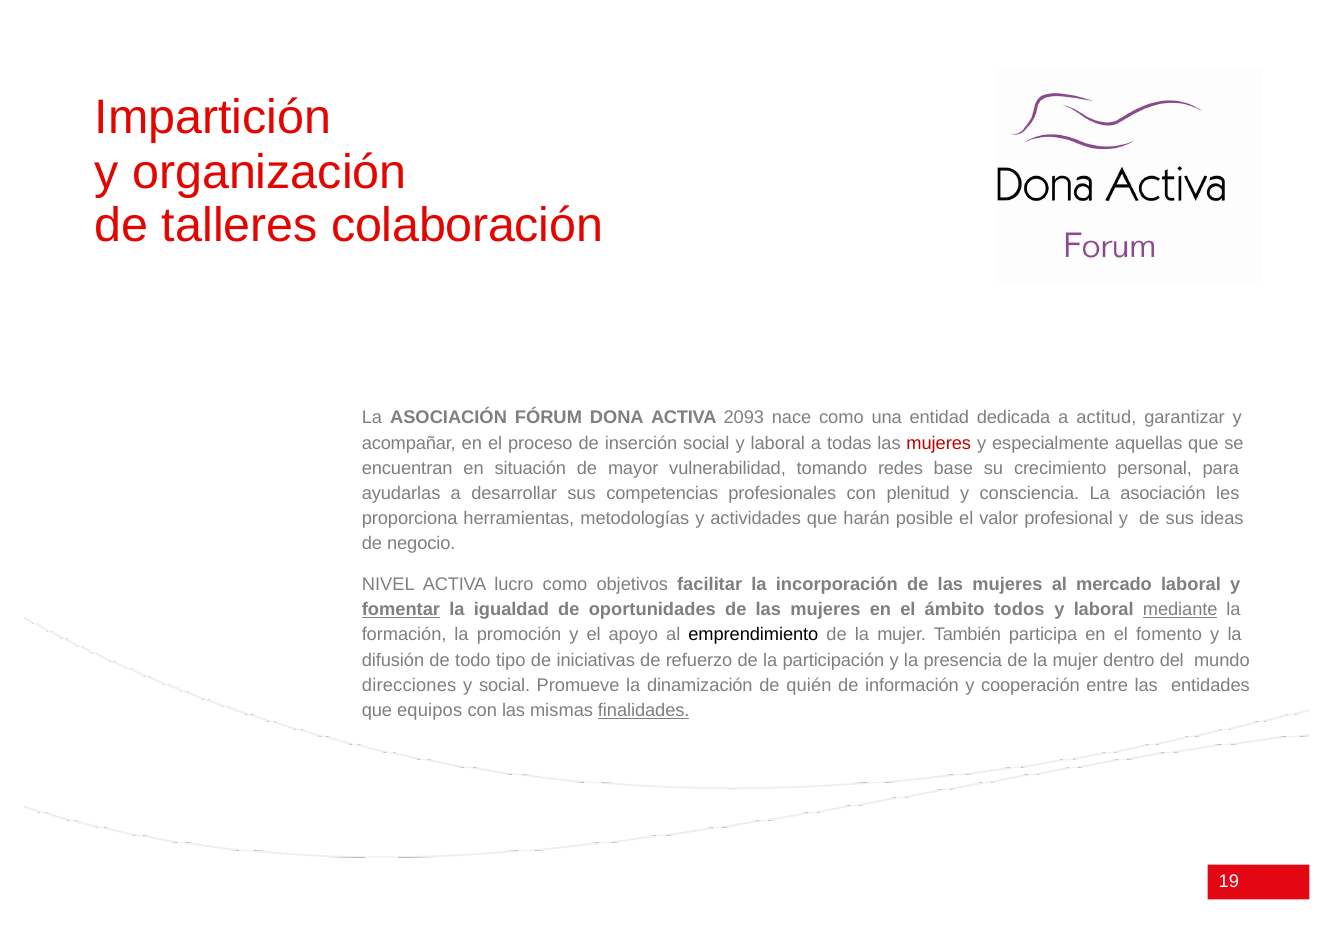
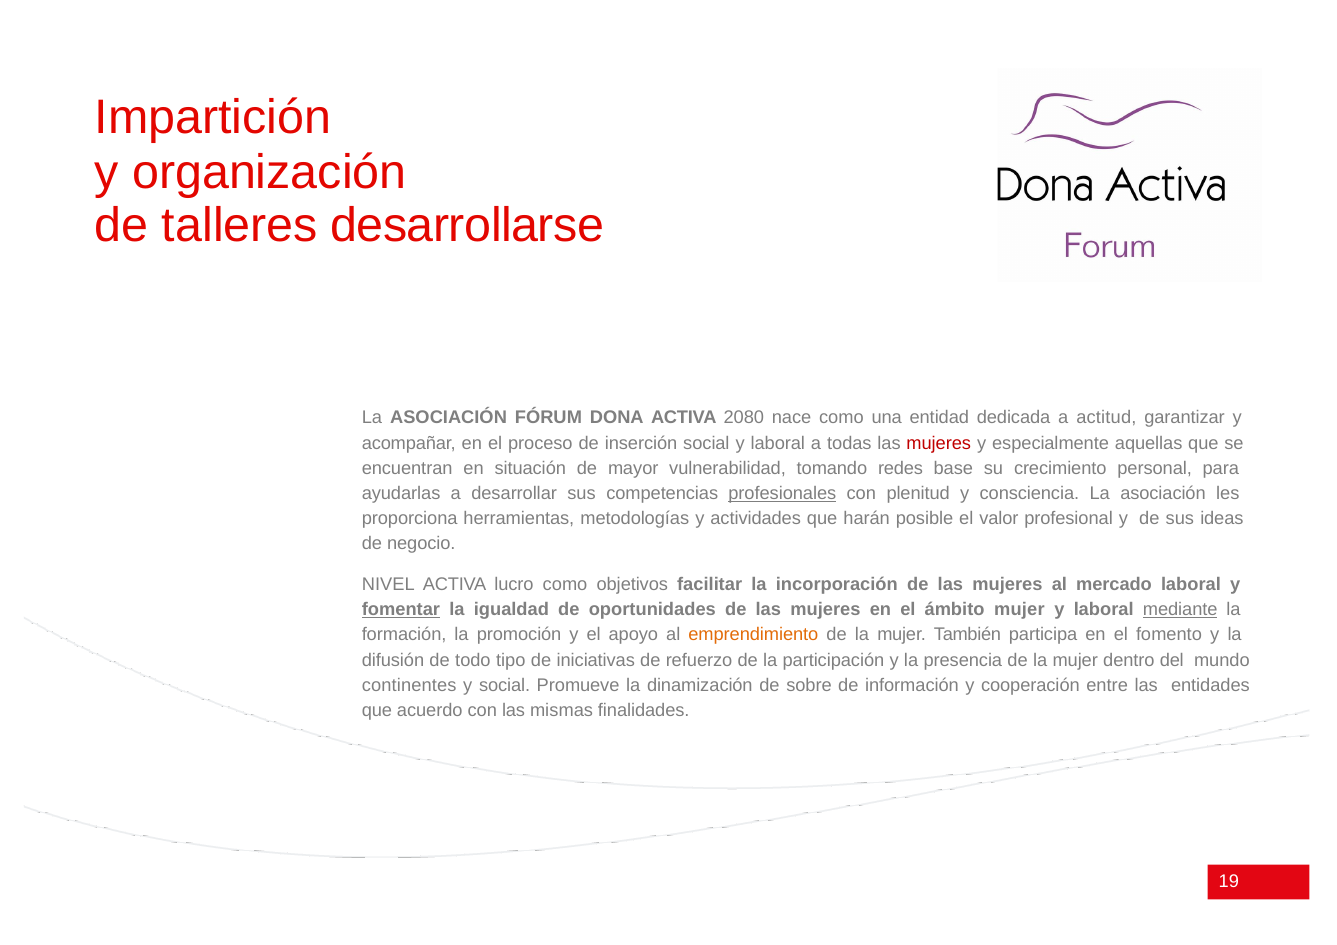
colaboración: colaboración -> desarrollarse (467, 225)
2093: 2093 -> 2080 (744, 418)
profesionales underline: none -> present (782, 494)
ámbito todos: todos -> mujer (1019, 610)
emprendimiento colour: black -> orange (753, 635)
direcciones: direcciones -> continentes (409, 686)
quién: quién -> sobre (809, 686)
equipos: equipos -> acuerdo (430, 711)
finalidades underline: present -> none (644, 711)
